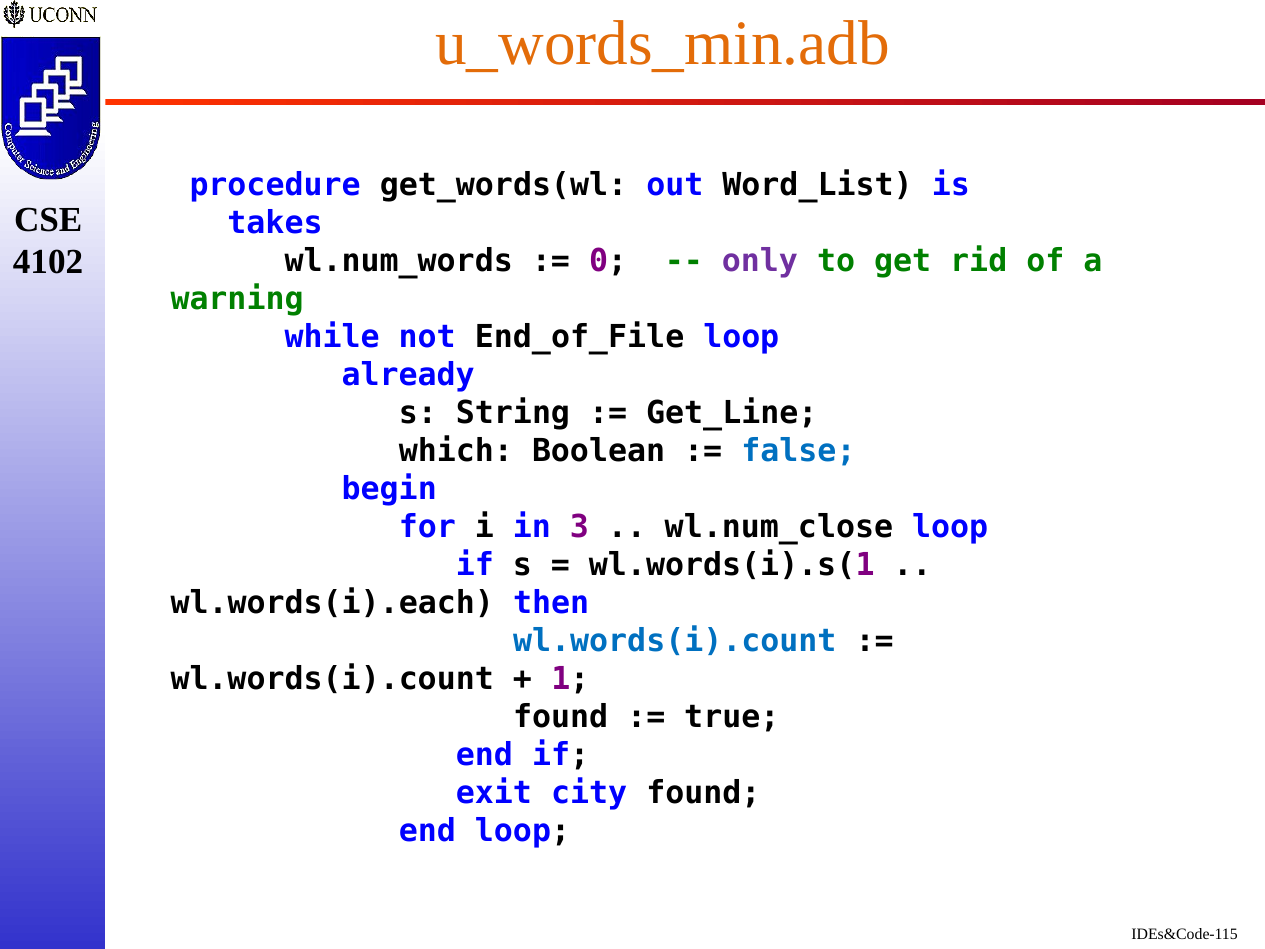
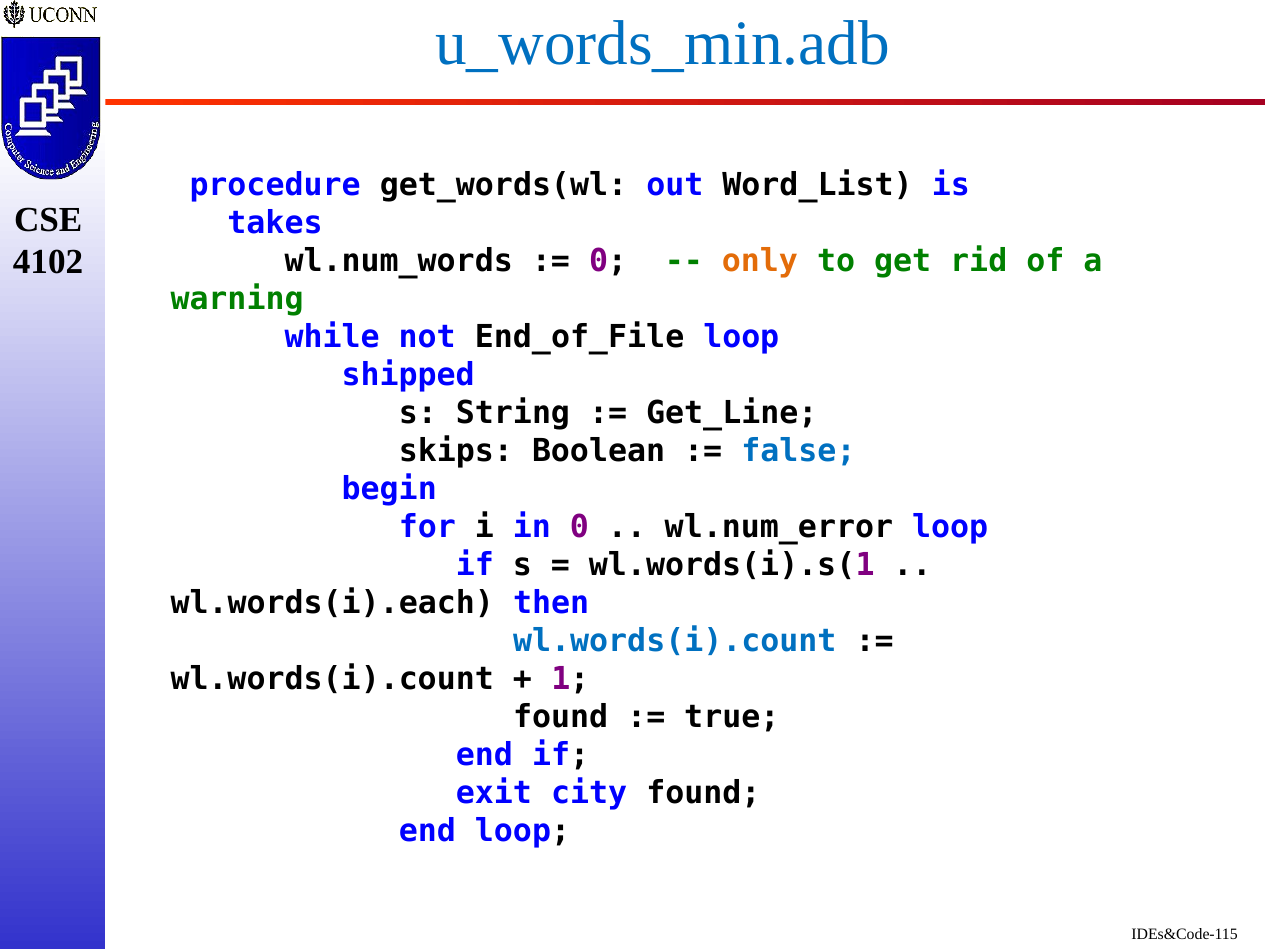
u_words_min.adb colour: orange -> blue (663, 44)
only colour: purple -> orange (760, 261)
already: already -> shipped (408, 375)
which: which -> skips (456, 451)
in 3: 3 -> 0 (579, 527)
wl.num_close: wl.num_close -> wl.num_error (779, 527)
